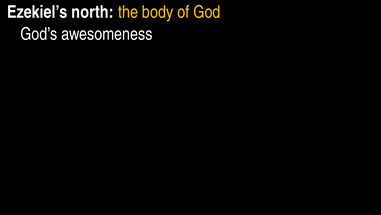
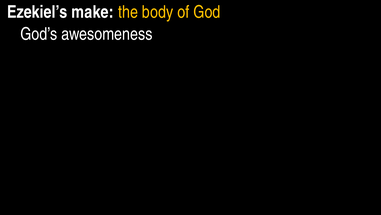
north: north -> make (93, 12)
